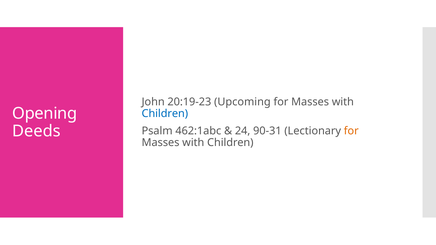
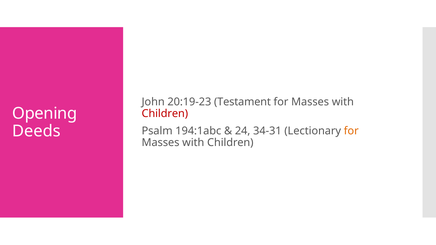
Upcoming: Upcoming -> Testament (242, 102)
Children colour: blue -> red (165, 114)
462:1abc: 462:1abc -> 194:1abc (198, 131)
90-31: 90-31 -> 34-31 (267, 131)
